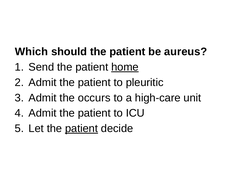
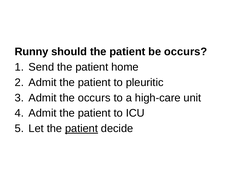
Which: Which -> Runny (32, 52)
be aureus: aureus -> occurs (186, 52)
home underline: present -> none (125, 67)
